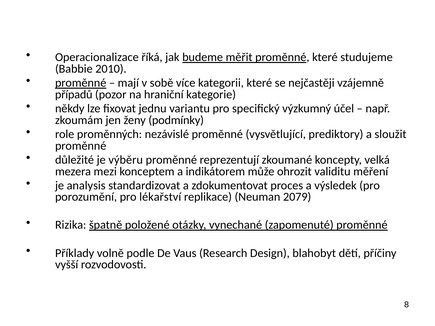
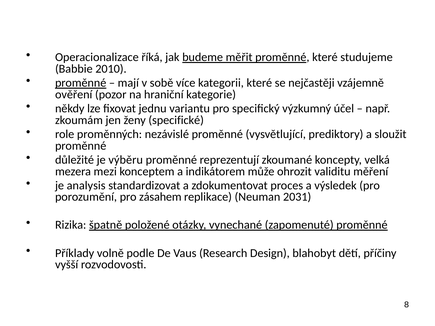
případů: případů -> ověření (74, 95)
podmínky: podmínky -> specifické (176, 120)
lékařství: lékařství -> zásahem (160, 197)
2079: 2079 -> 2031 (297, 197)
